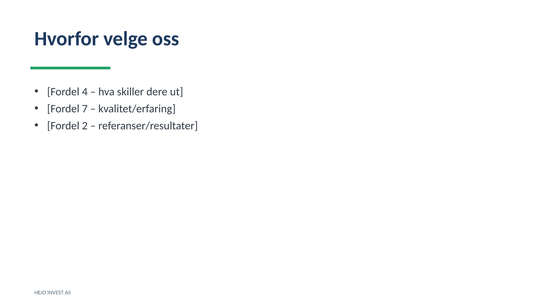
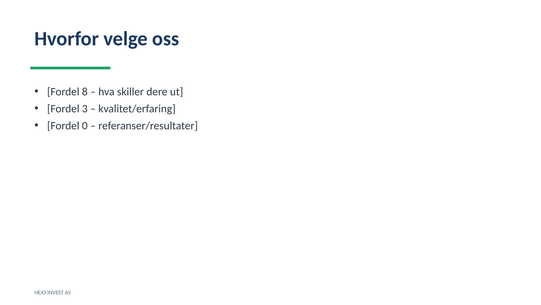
4: 4 -> 8 (85, 92)
7: 7 -> 3 (85, 109)
2: 2 -> 0 (85, 125)
